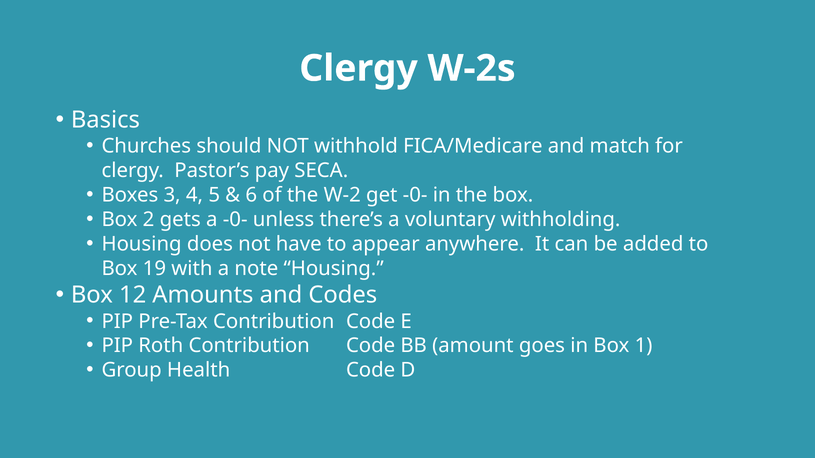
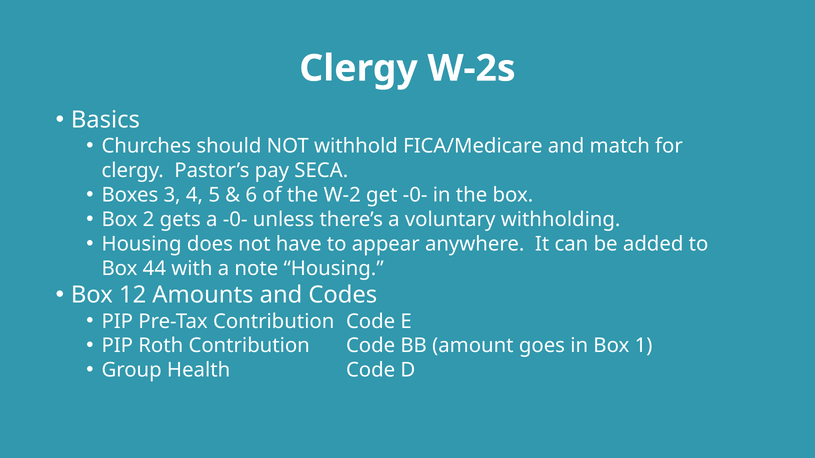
19: 19 -> 44 (154, 269)
